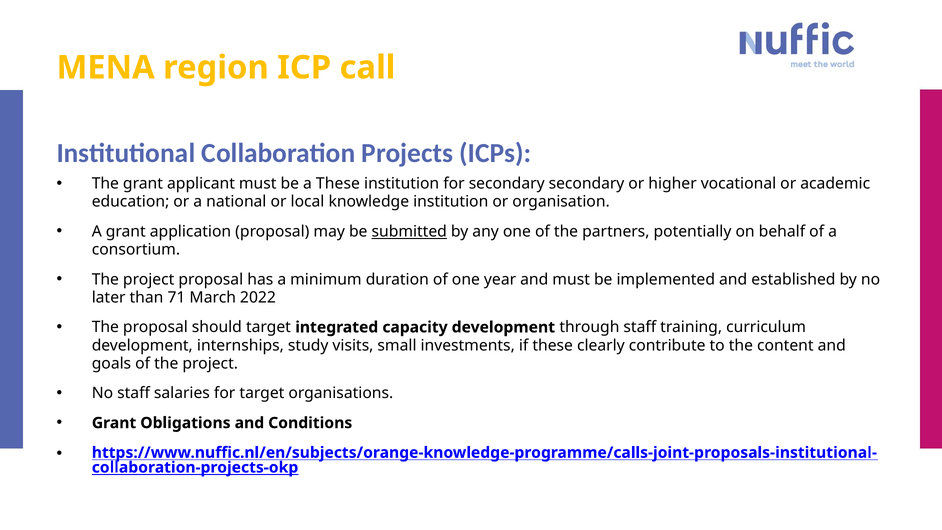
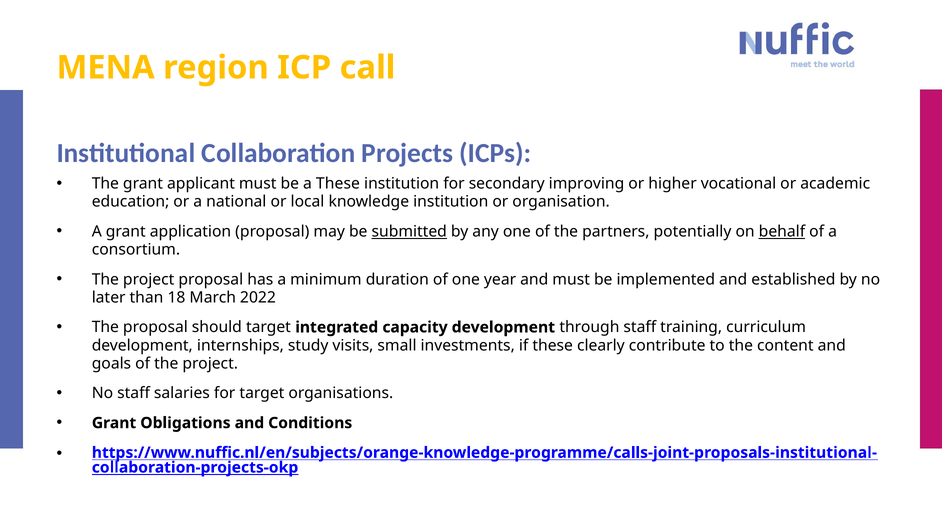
secondary secondary: secondary -> improving (587, 184)
behalf underline: none -> present (782, 232)
71: 71 -> 18 (176, 297)
